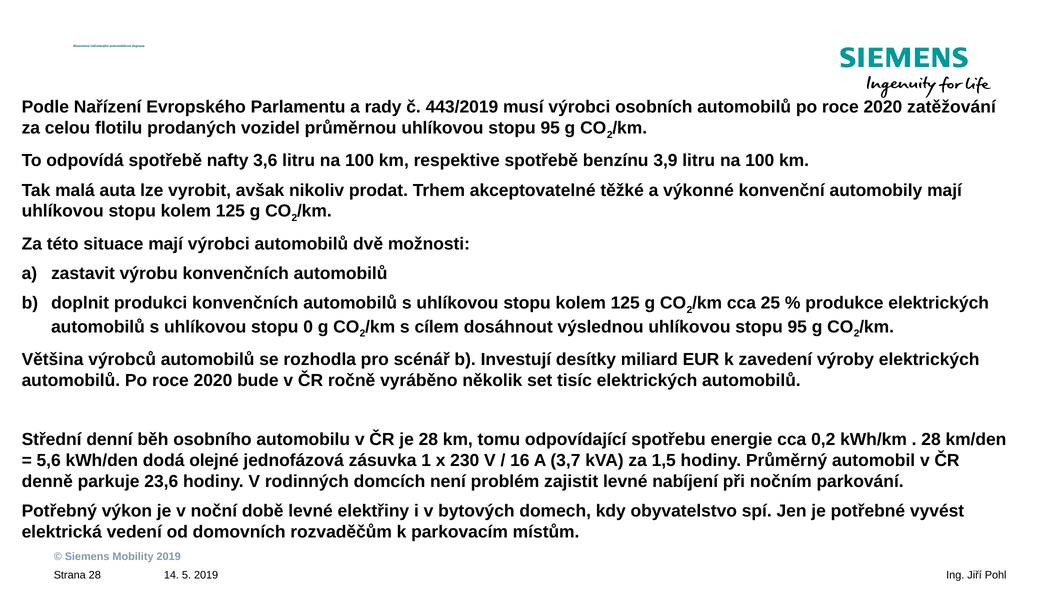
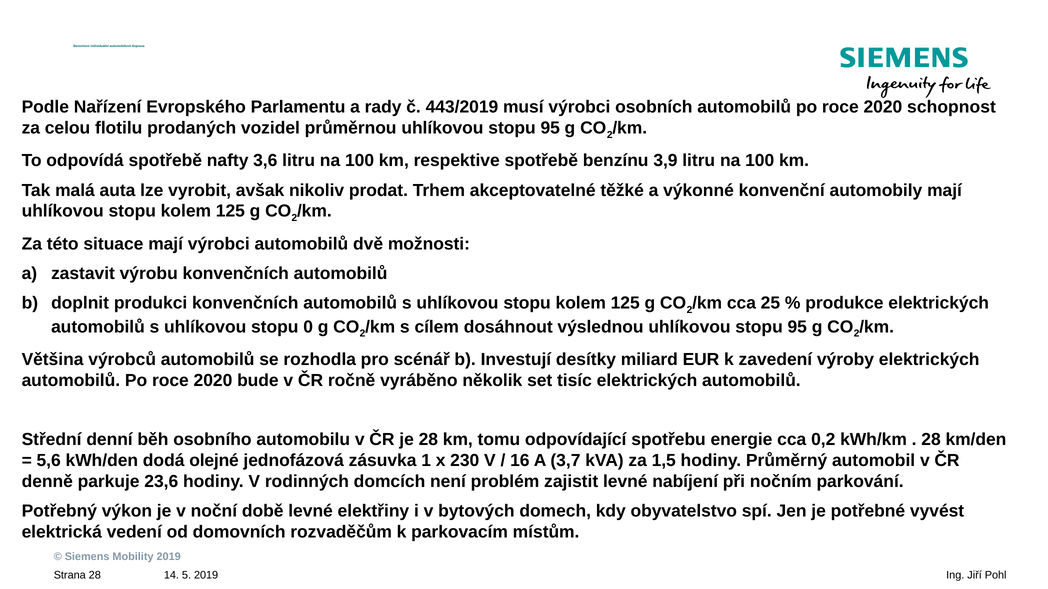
zatěžování: zatěžování -> schopnost (951, 107)
